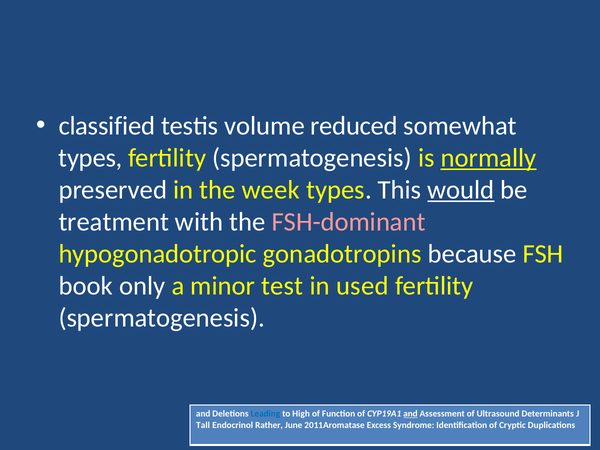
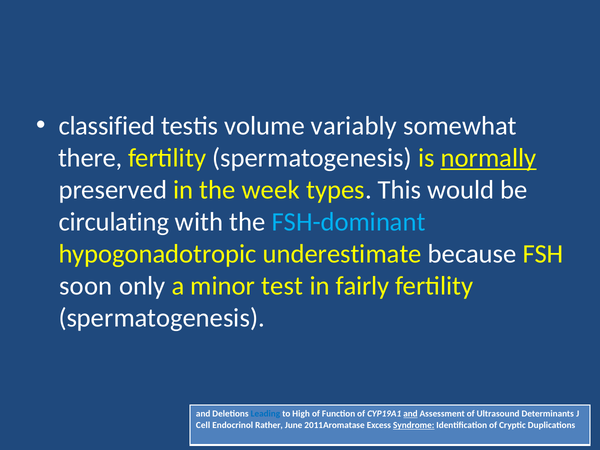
reduced: reduced -> variably (354, 126)
types: types -> there (90, 158)
would underline: present -> none (461, 190)
treatment: treatment -> circulating (114, 222)
FSH-dominant colour: pink -> light blue (349, 222)
gonadotropins: gonadotropins -> underestimate (342, 254)
book: book -> soon (86, 286)
used: used -> fairly (363, 286)
Tall: Tall -> Cell (203, 425)
Syndrome underline: none -> present (414, 425)
